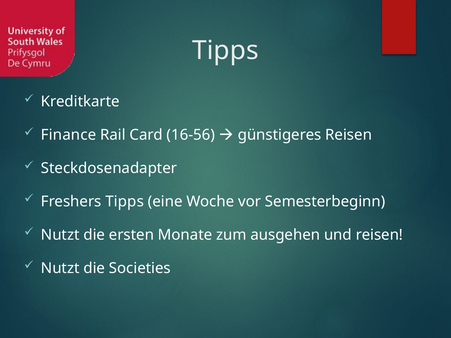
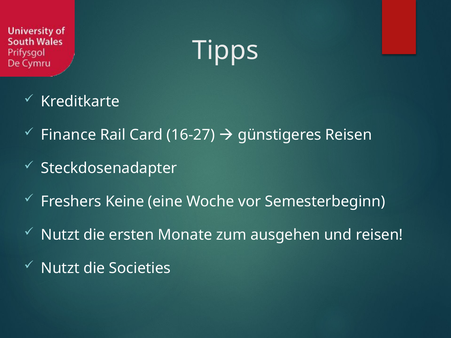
16-56: 16-56 -> 16-27 (191, 135)
Freshers Tipps: Tipps -> Keine (125, 202)
